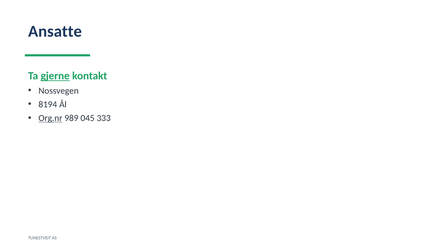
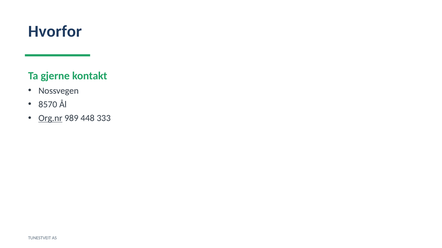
Ansatte: Ansatte -> Hvorfor (55, 32)
gjerne underline: present -> none (55, 76)
8194: 8194 -> 8570 (48, 105)
045: 045 -> 448 (88, 119)
